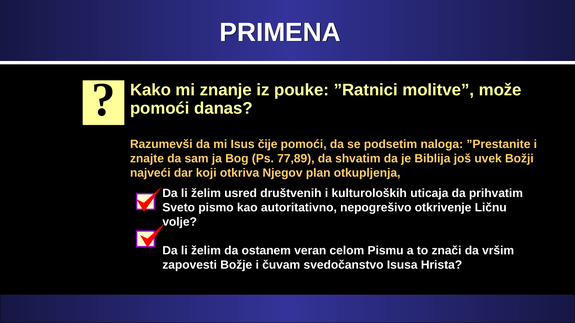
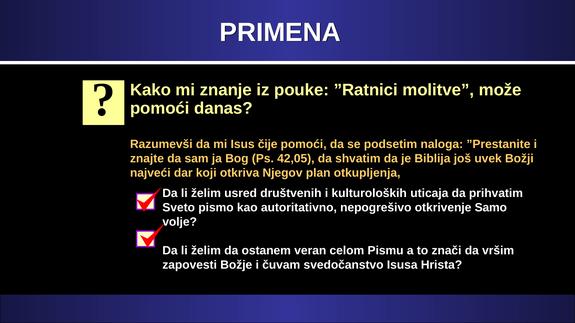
77,89: 77,89 -> 42,05 (296, 159)
Ličnu: Ličnu -> Samo (491, 208)
